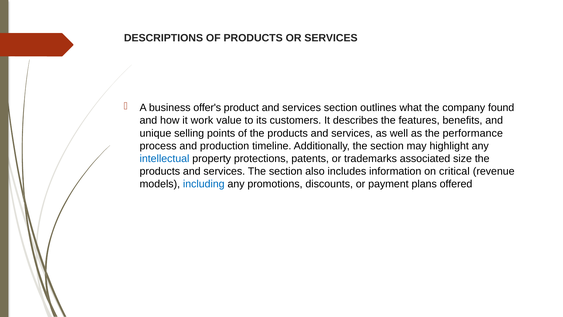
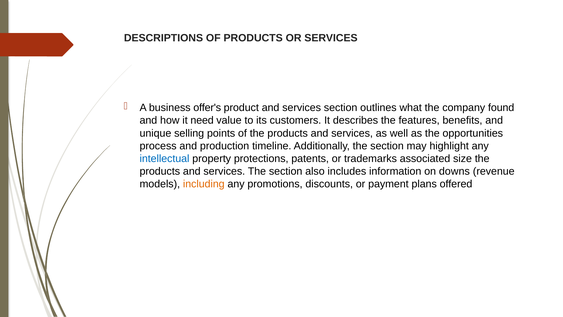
work: work -> need (202, 120)
performance: performance -> opportunities (473, 133)
critical: critical -> downs (454, 171)
including colour: blue -> orange (204, 184)
